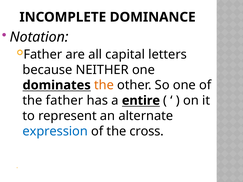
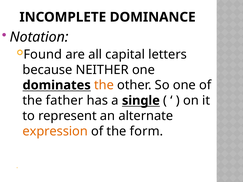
Father: Father -> Found (43, 54)
entire: entire -> single (141, 101)
expression colour: blue -> orange (55, 131)
cross: cross -> form (146, 131)
